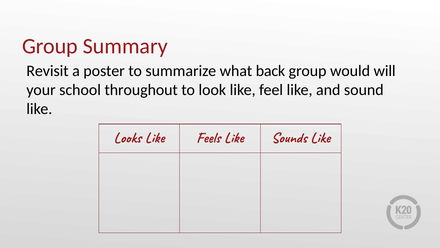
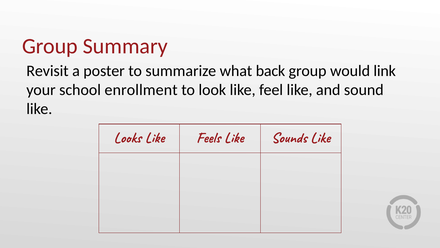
will: will -> link (385, 71)
throughout: throughout -> enrollment (141, 90)
